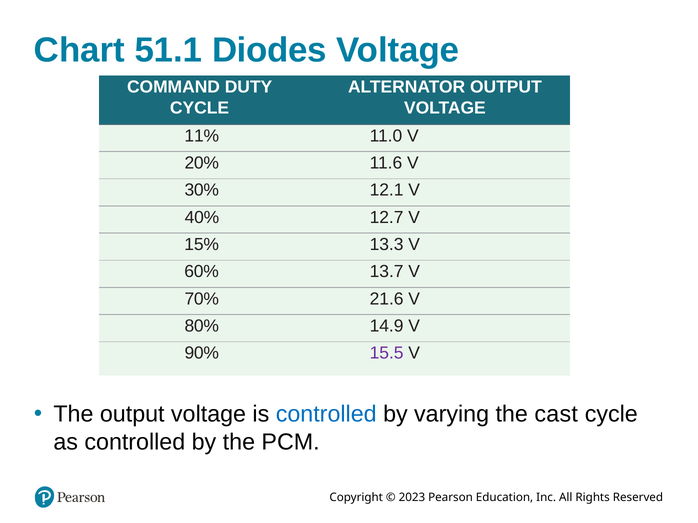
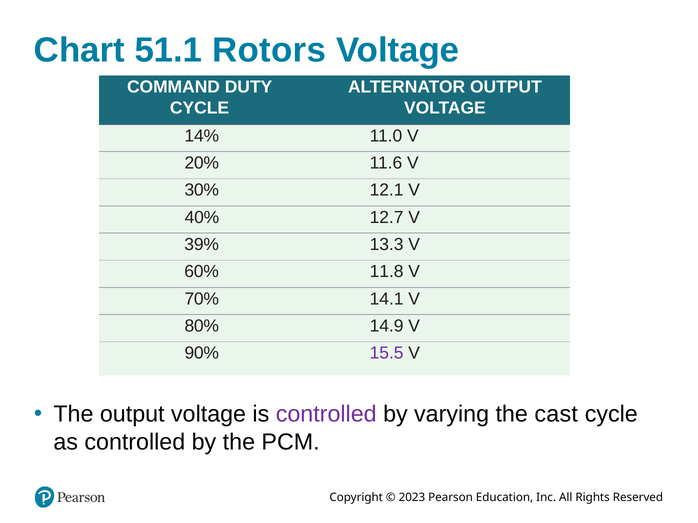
Diodes: Diodes -> Rotors (269, 50)
11%: 11% -> 14% (202, 136)
15%: 15% -> 39% (202, 245)
13.7: 13.7 -> 11.8 (387, 272)
21.6: 21.6 -> 14.1 (387, 299)
controlled colour: blue -> purple (326, 415)
